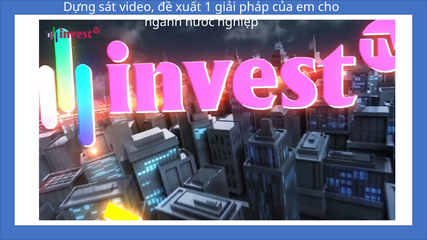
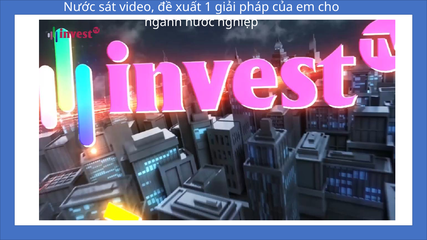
Dựng: Dựng -> Nước (79, 7)
